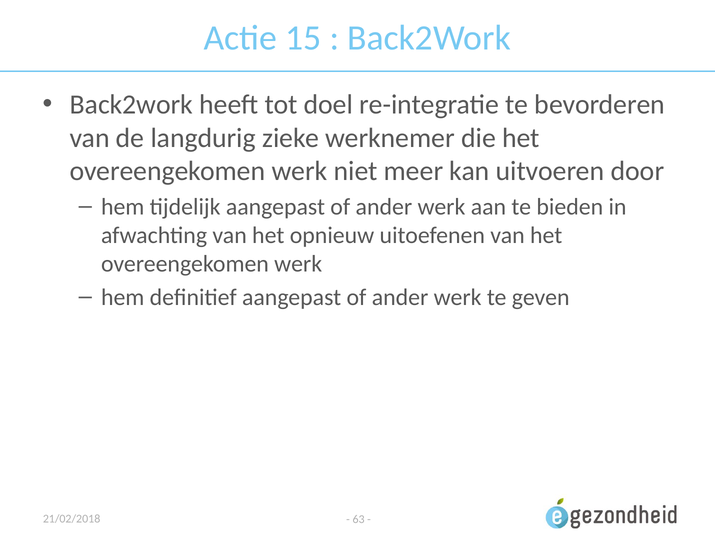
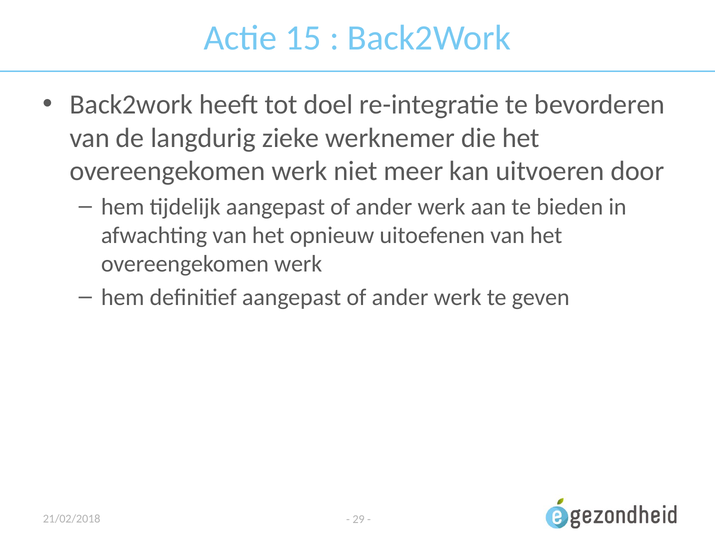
63: 63 -> 29 (359, 520)
